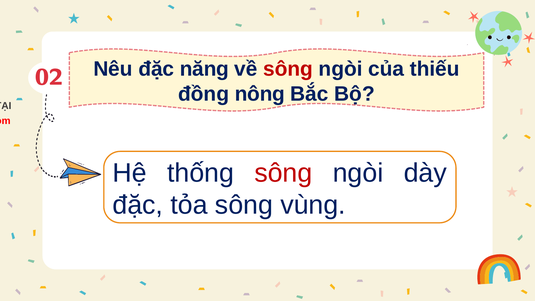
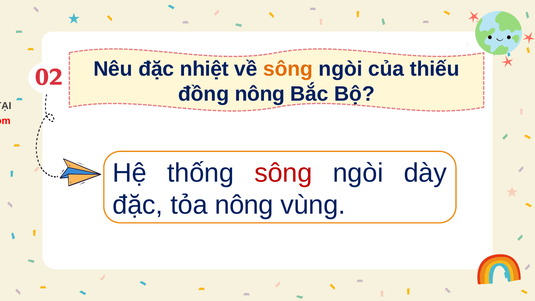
năng: năng -> nhiệt (204, 69)
sông colour: red -> orange (288, 69)
tỏa sông: sông -> nông (244, 205)
